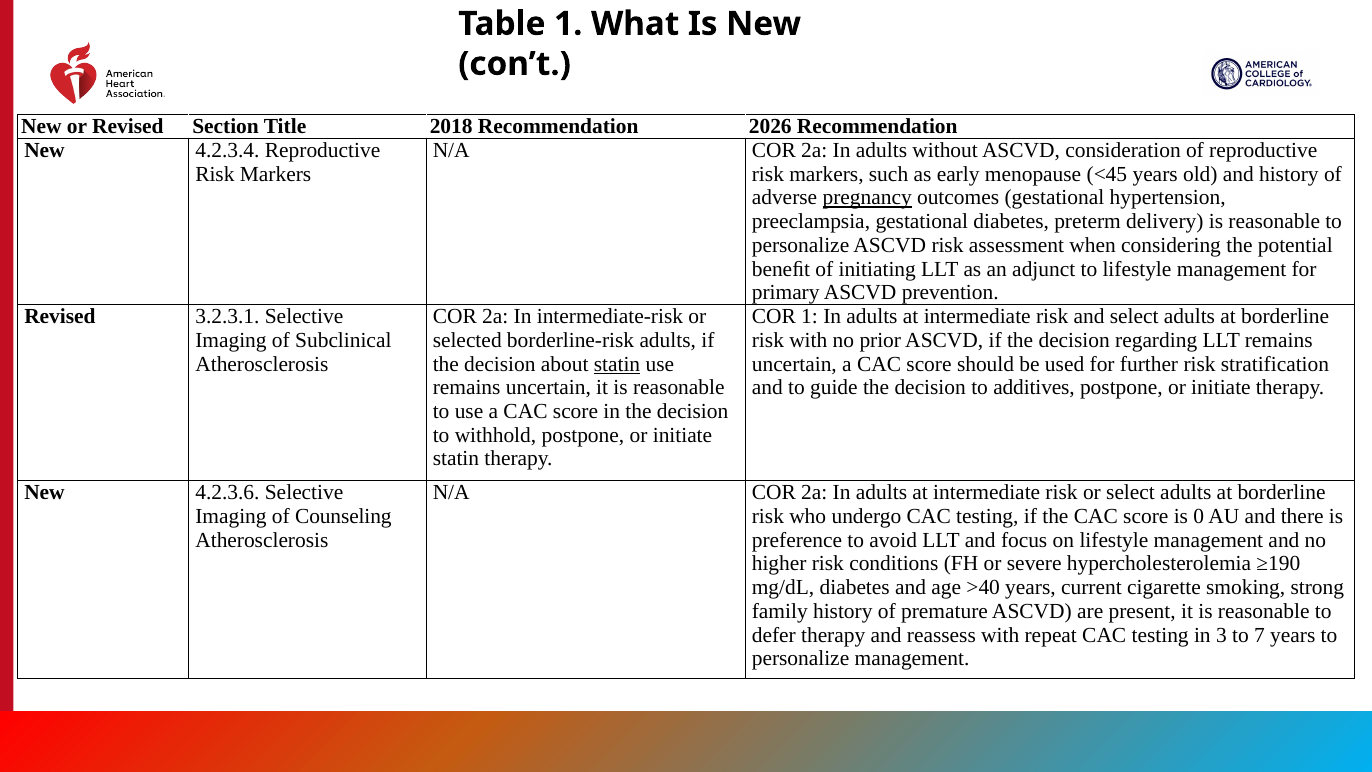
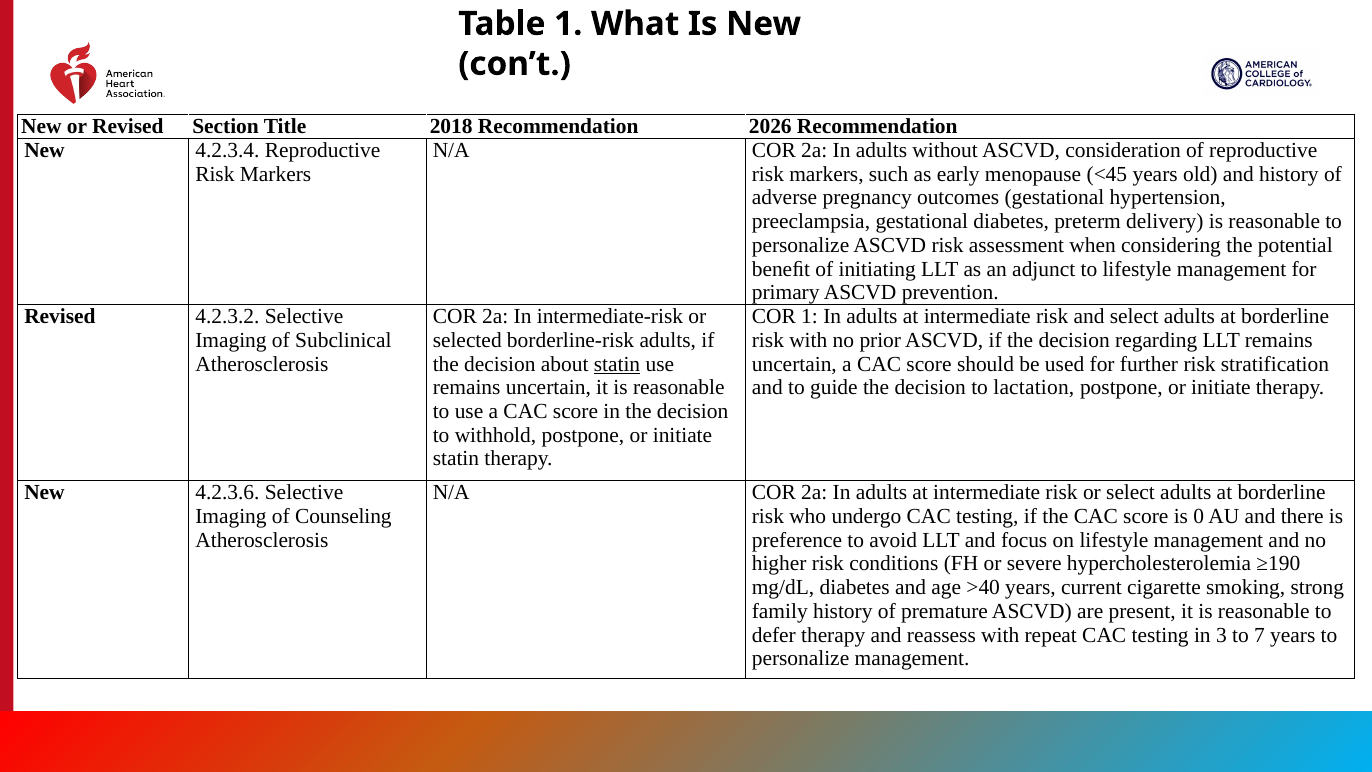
pregnancy underline: present -> none (867, 198)
3.2.3.1: 3.2.3.1 -> 4.2.3.2 (227, 316)
additives: additives -> lactation (1034, 388)
